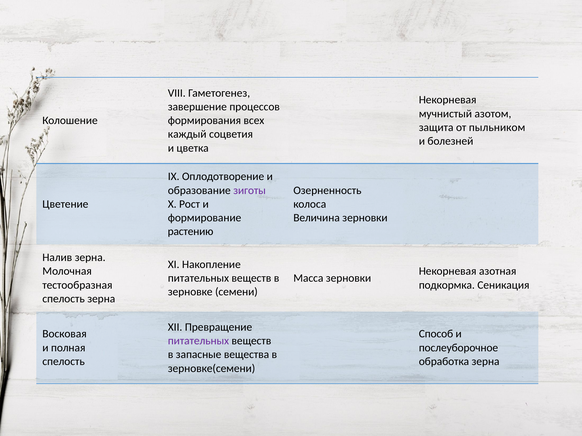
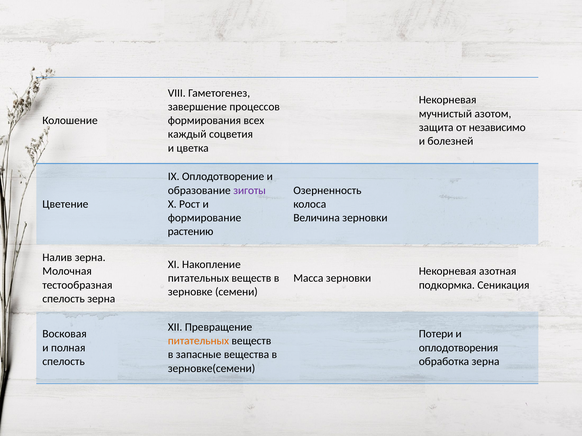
пыльником: пыльником -> независимо (497, 128)
Способ: Способ -> Потери (436, 334)
питательных colour: purple -> orange (198, 341)
послеуборочное: послеуборочное -> оплодотворения (458, 348)
